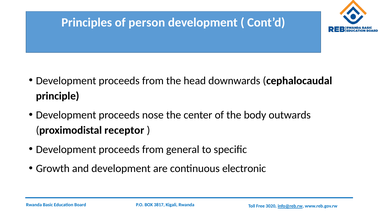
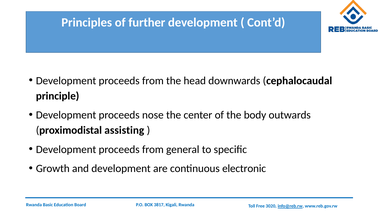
person: person -> further (147, 22)
receptor: receptor -> assisting (124, 130)
